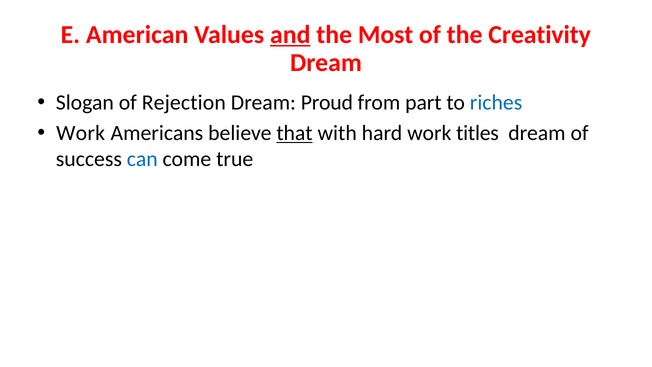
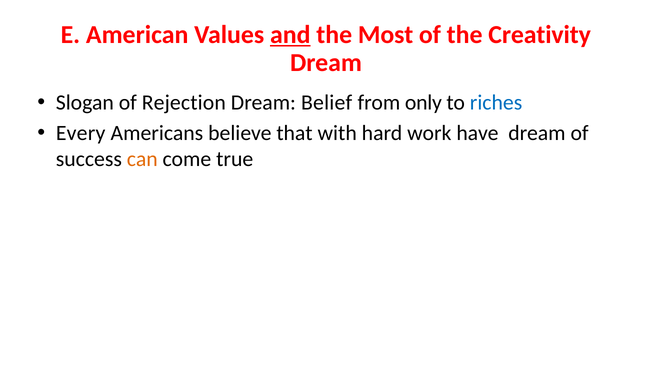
Proud: Proud -> Belief (327, 103)
part: part -> only (423, 103)
Work: Work -> Every (81, 133)
that underline: present -> none (295, 133)
titles: titles -> have (477, 133)
can colour: blue -> orange (142, 159)
